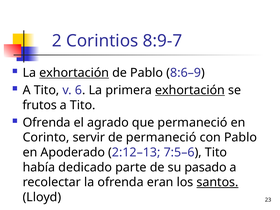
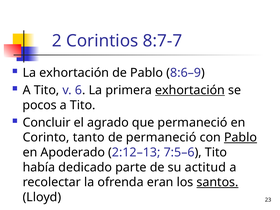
8:9-7: 8:9-7 -> 8:7-7 (163, 41)
exhortación underline: present -> none (74, 73)
frutos: frutos -> pocos (40, 105)
Ofrenda: Ofrenda -> Concluir (47, 123)
servir: servir -> tanto (89, 137)
Pablo underline: none -> present (241, 137)
pasado: pasado -> actitud (205, 167)
